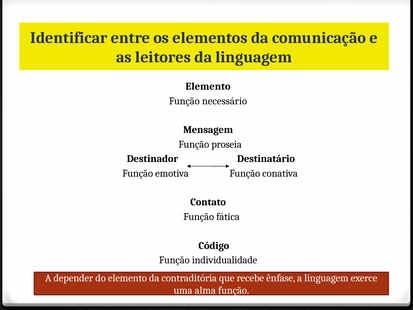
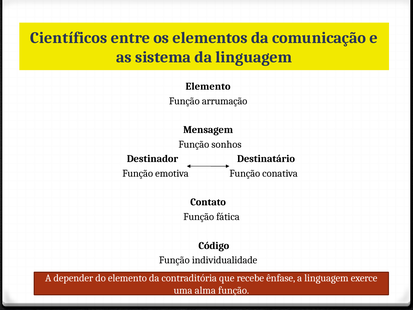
Identificar: Identificar -> Científicos (69, 38)
leitores: leitores -> sistema (163, 57)
necessário: necessário -> arrumação (225, 101)
proseia: proseia -> sonhos (226, 144)
